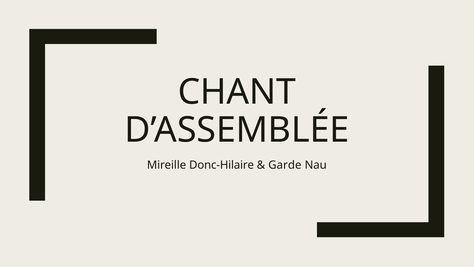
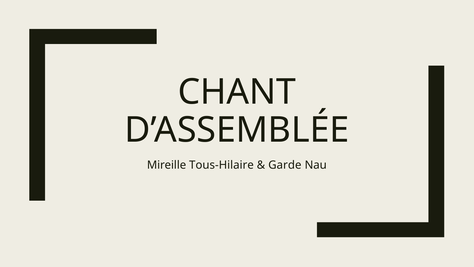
Donc-Hilaire: Donc-Hilaire -> Tous-Hilaire (221, 165)
